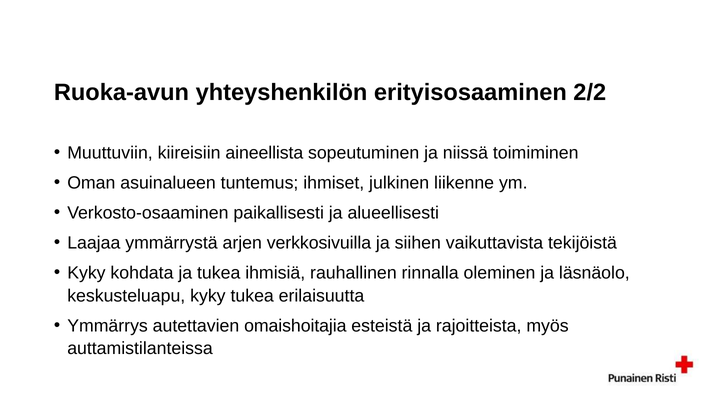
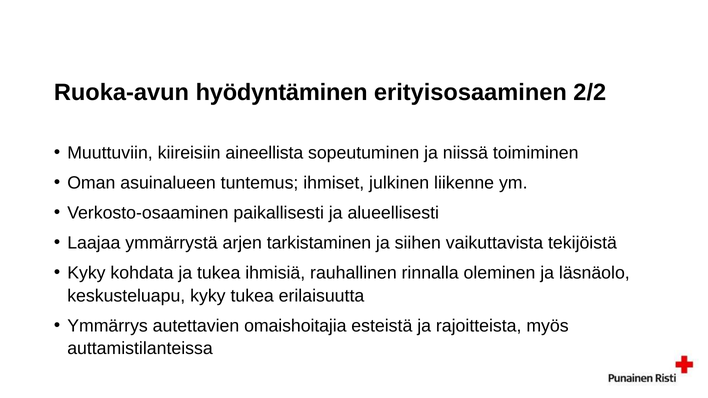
yhteyshenkilön: yhteyshenkilön -> hyödyntäminen (282, 92)
verkkosivuilla: verkkosivuilla -> tarkistaminen (319, 243)
